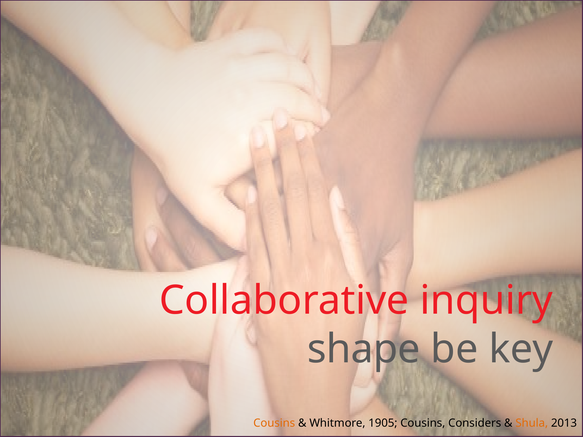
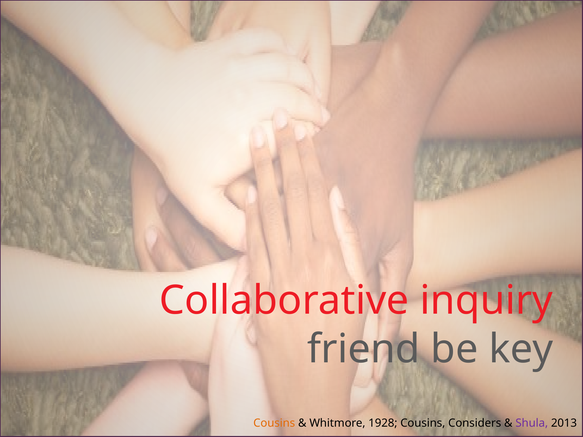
shape: shape -> friend (364, 349)
1905: 1905 -> 1928 (383, 423)
Shula colour: orange -> purple (532, 423)
